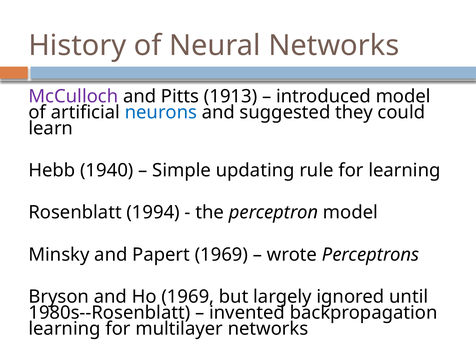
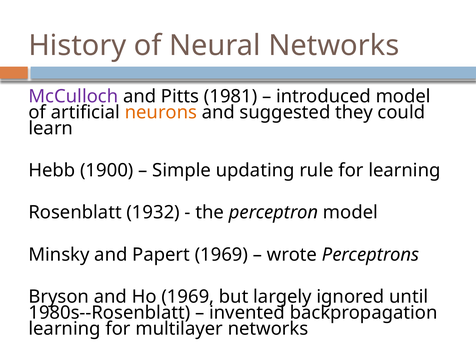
1913: 1913 -> 1981 (231, 96)
neurons colour: blue -> orange (161, 112)
1940: 1940 -> 1900 (107, 170)
1994: 1994 -> 1932 (153, 212)
